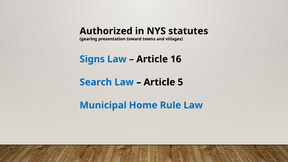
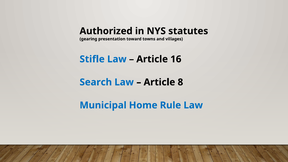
Signs: Signs -> Stifle (92, 59)
5: 5 -> 8 (180, 82)
